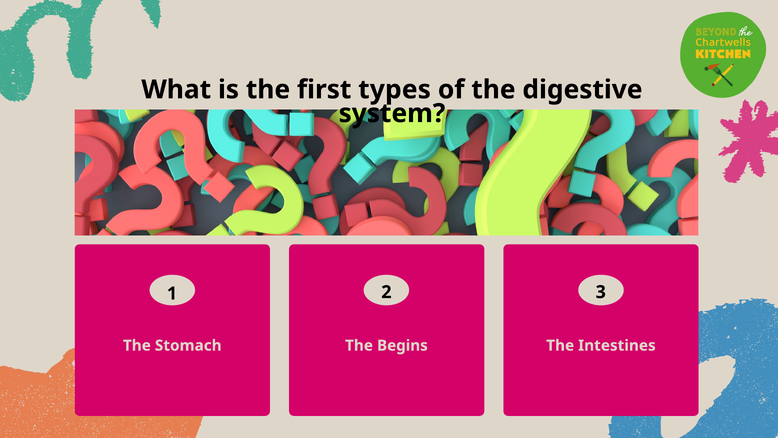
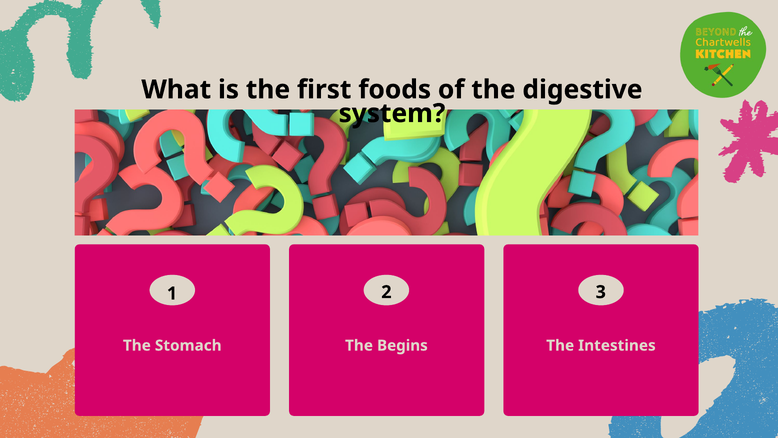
types: types -> foods (395, 90)
